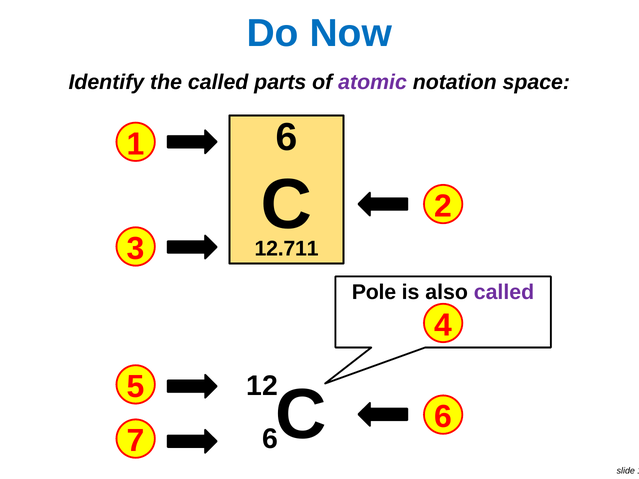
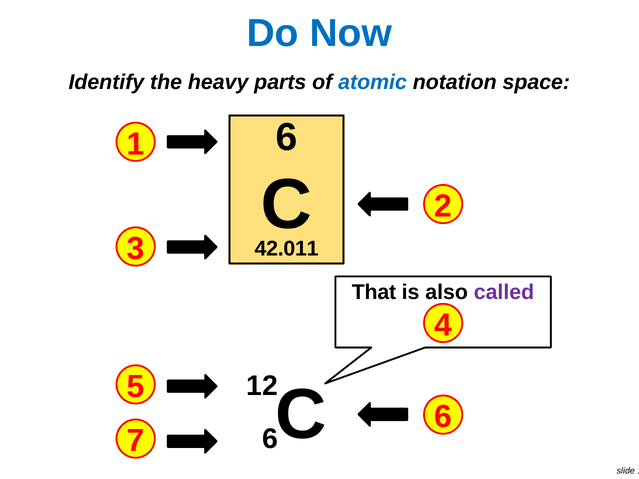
the called: called -> heavy (218, 82)
atomic colour: purple -> blue (373, 82)
12.711: 12.711 -> 42.011 (287, 249)
Pole: Pole -> That (374, 292)
